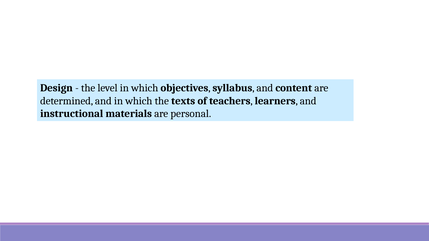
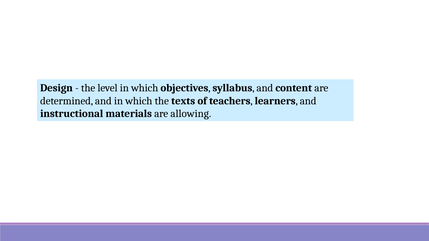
personal: personal -> allowing (191, 114)
